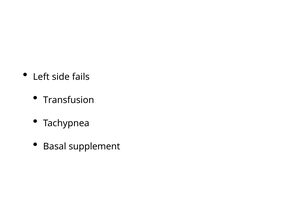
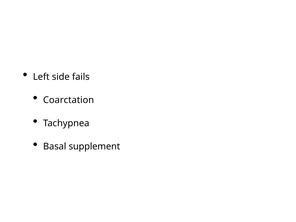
Transfusion: Transfusion -> Coarctation (69, 100)
